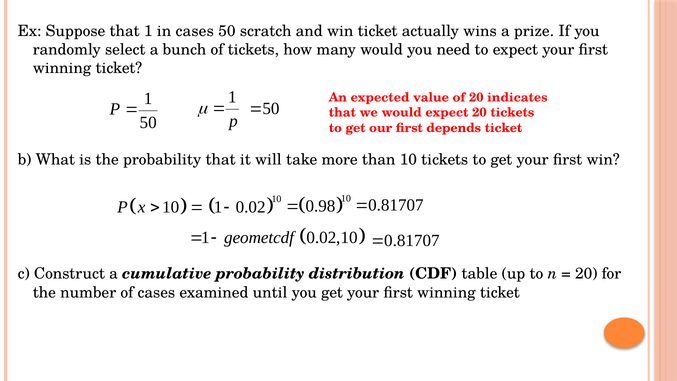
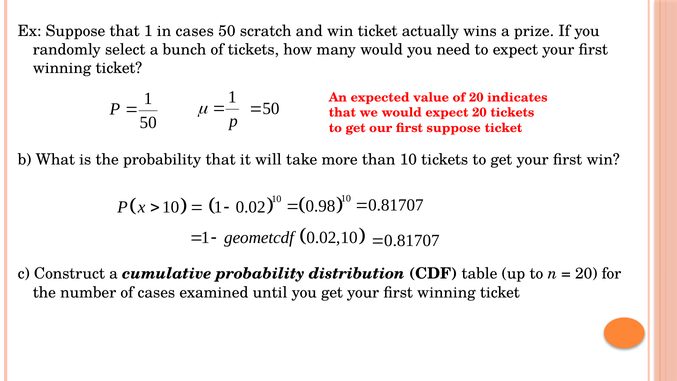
first depends: depends -> suppose (454, 128)
